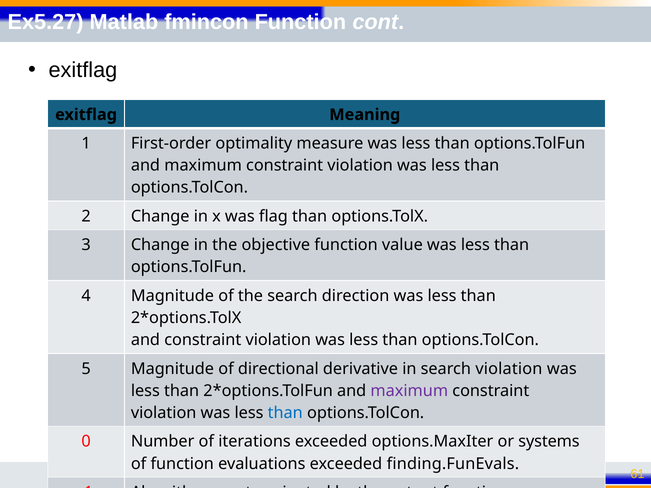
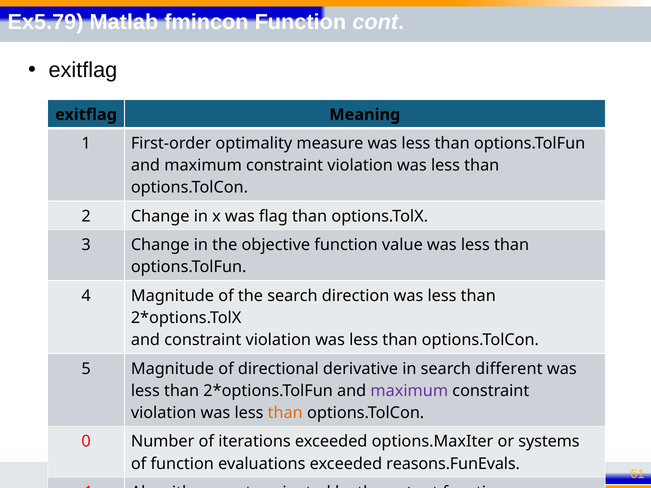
Ex5.27: Ex5.27 -> Ex5.79 (46, 22)
search violation: violation -> different (509, 369)
than colour: blue -> orange (285, 413)
finding.FunEvals: finding.FunEvals -> reasons.FunEvals (453, 464)
